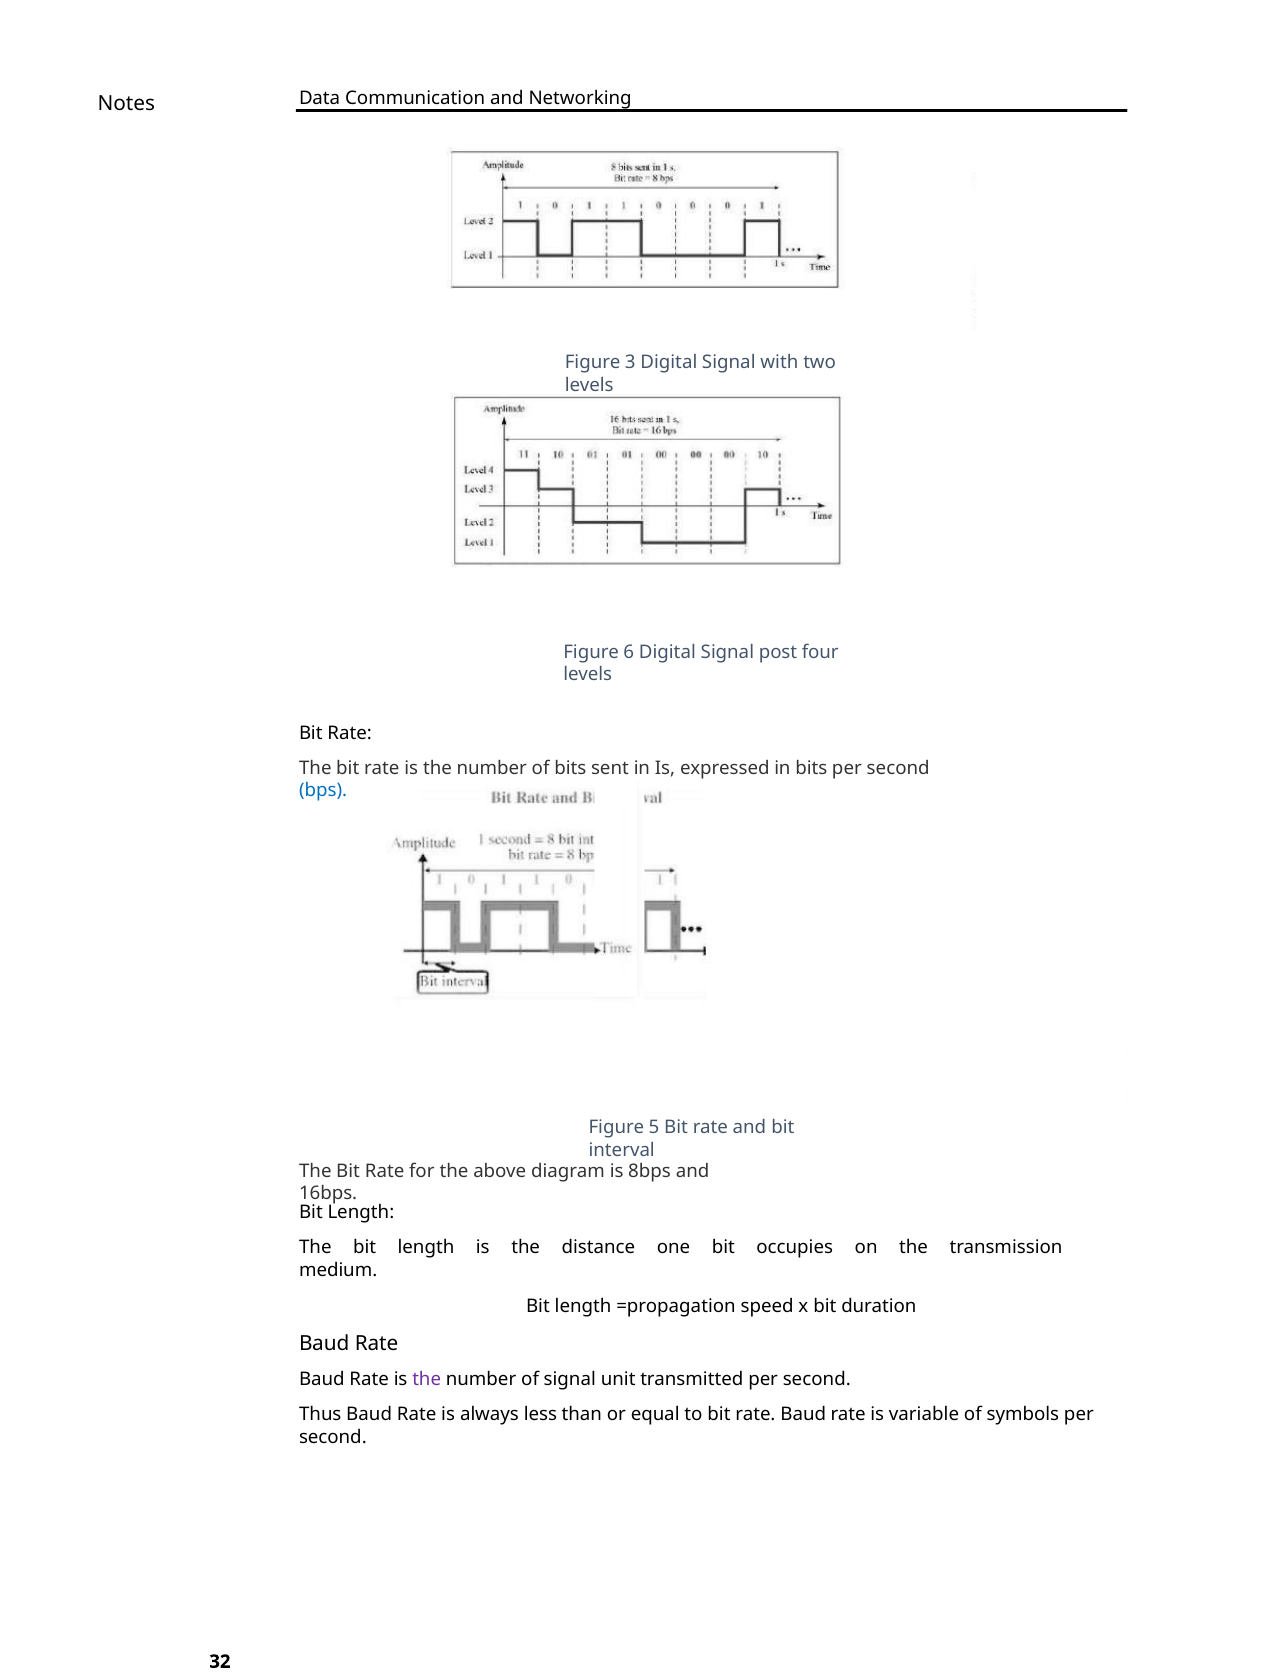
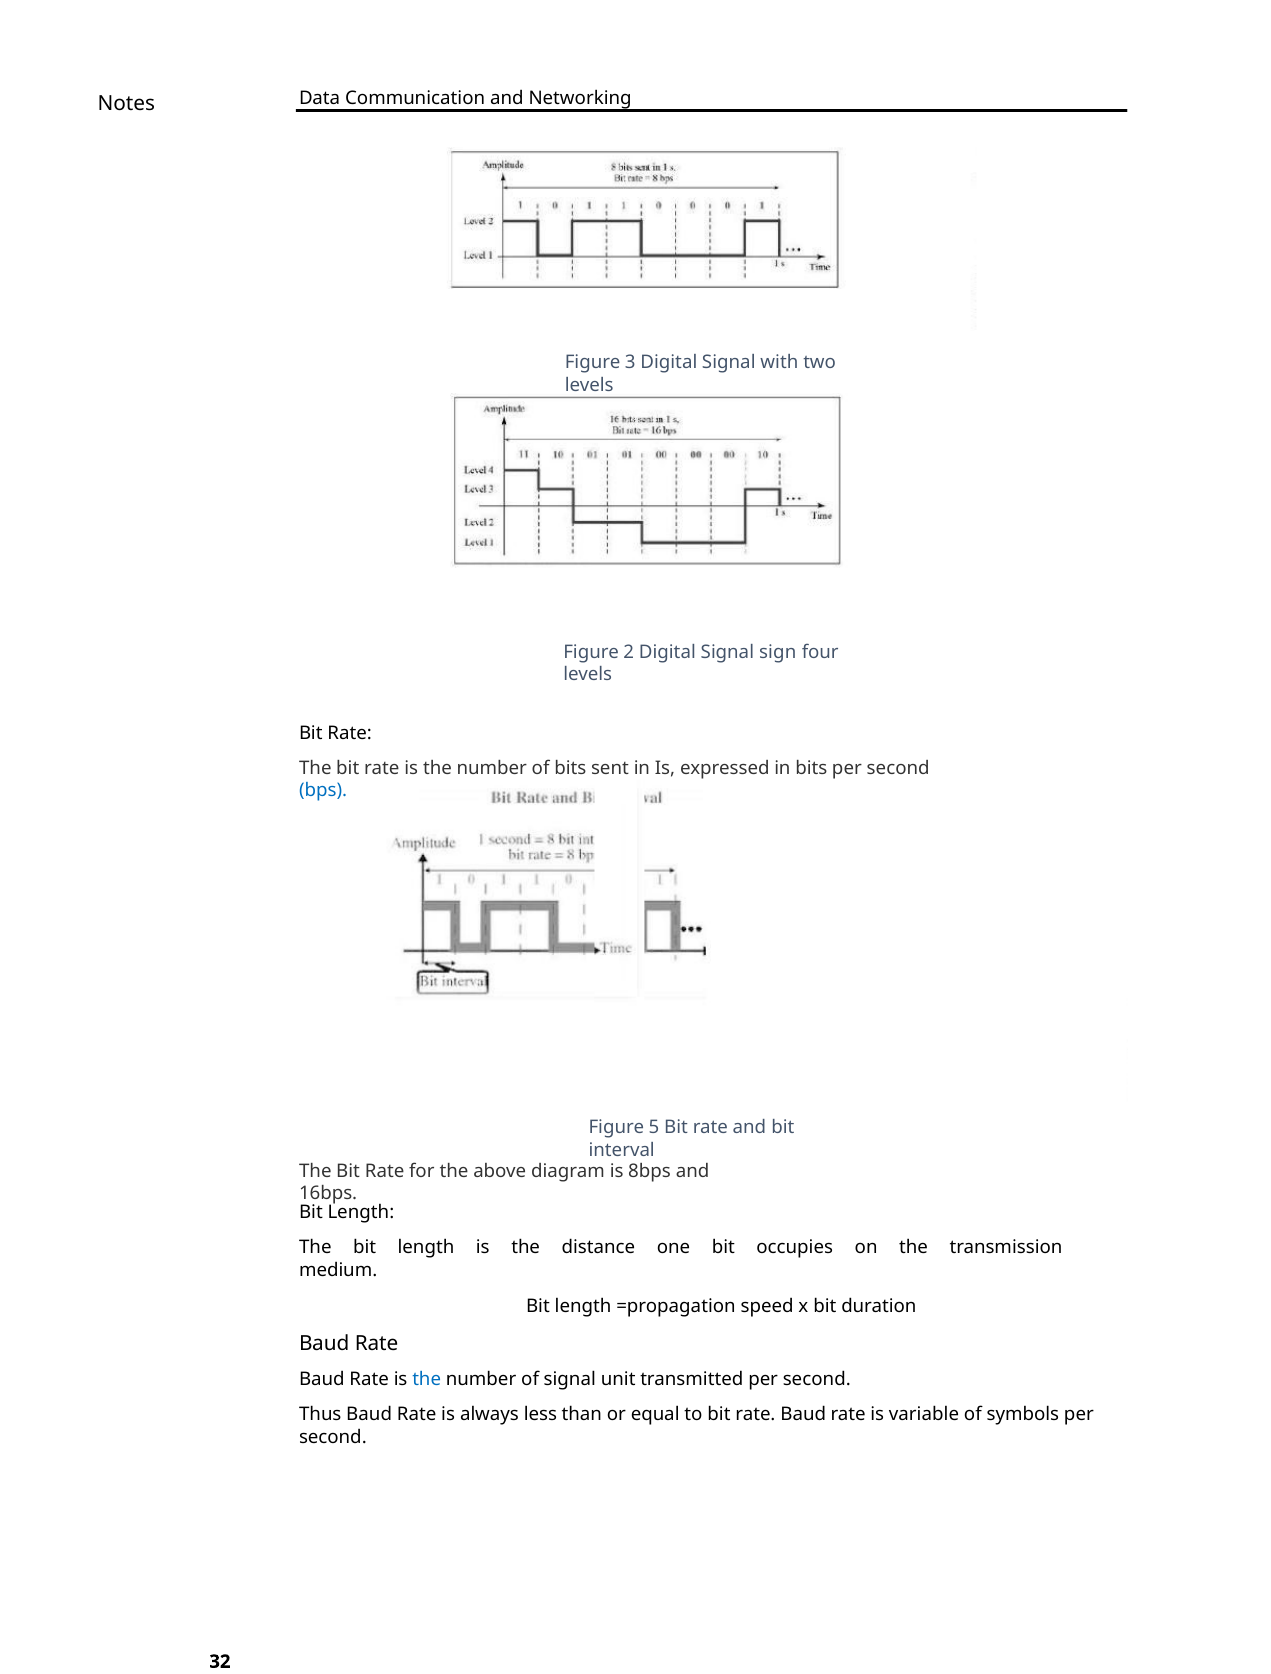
6: 6 -> 2 (629, 652)
post: post -> sign (778, 652)
the colour: purple -> blue (427, 1379)
